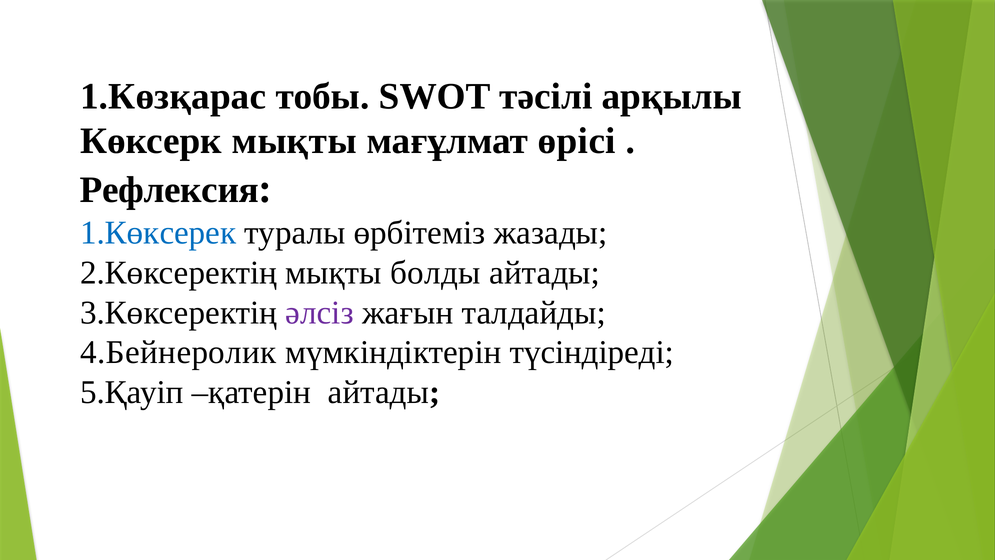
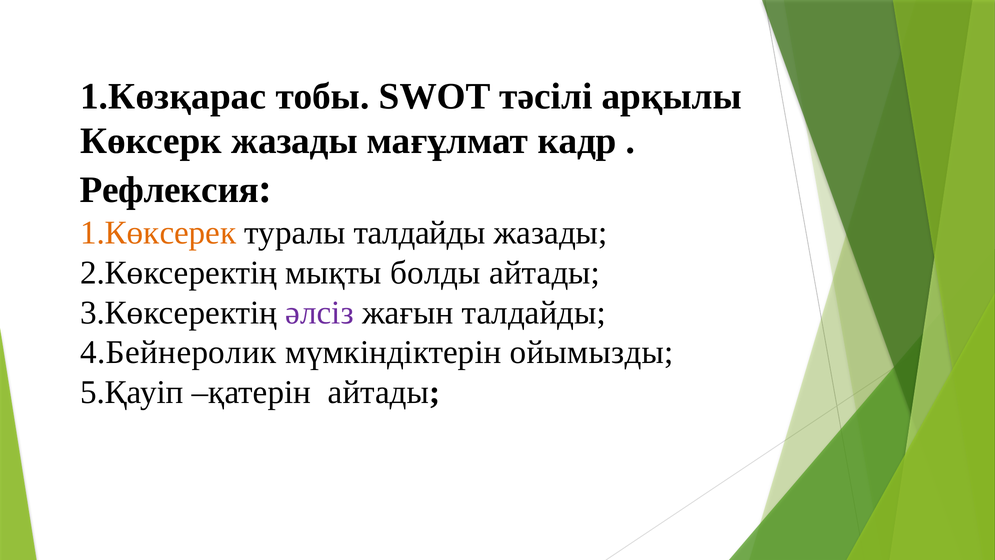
Көксерк мықты: мықты -> жазады (294, 141)
өрісі: өрісі -> кадр (577, 141)
1.Көксерек colour: blue -> orange (158, 233)
туралы өрбітеміз: өрбітеміз -> талдайды (420, 233)
түсіндіреді: түсіндіреді -> ойымызды (592, 352)
